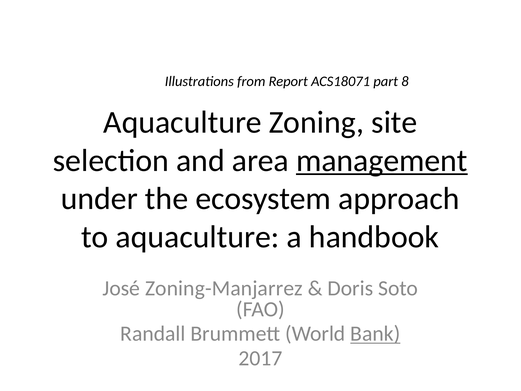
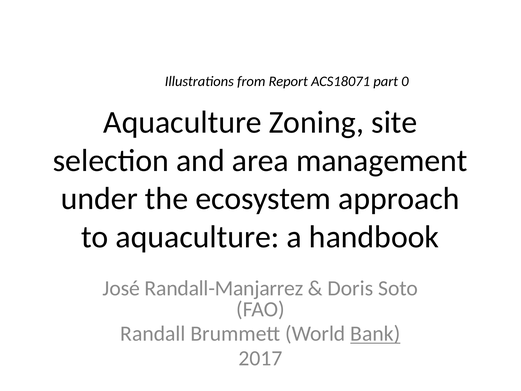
8: 8 -> 0 (405, 81)
management underline: present -> none (382, 160)
Zoning-Manjarrez: Zoning-Manjarrez -> Randall-Manjarrez (224, 288)
